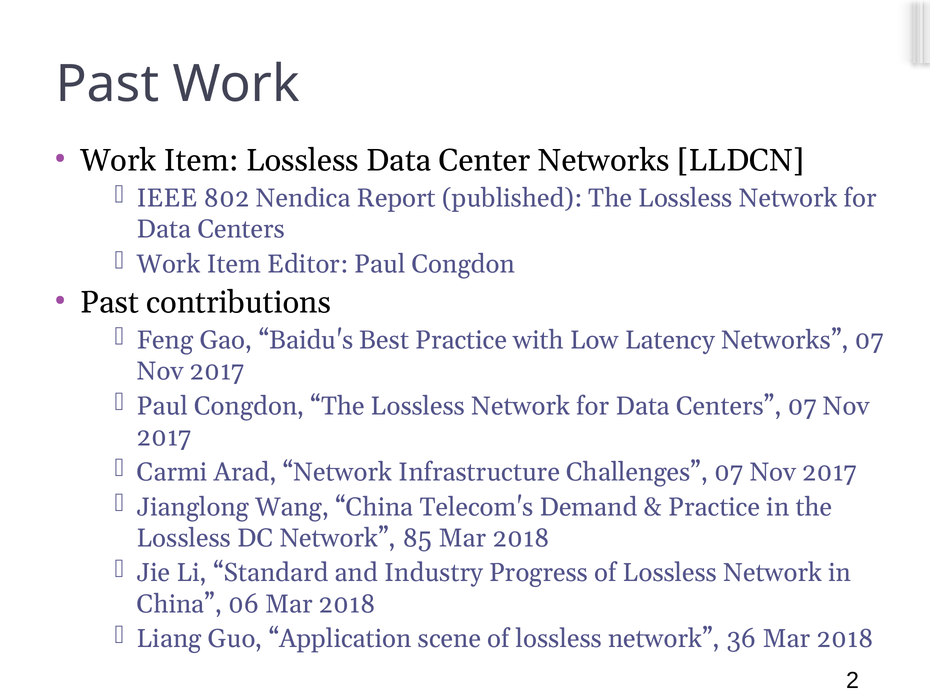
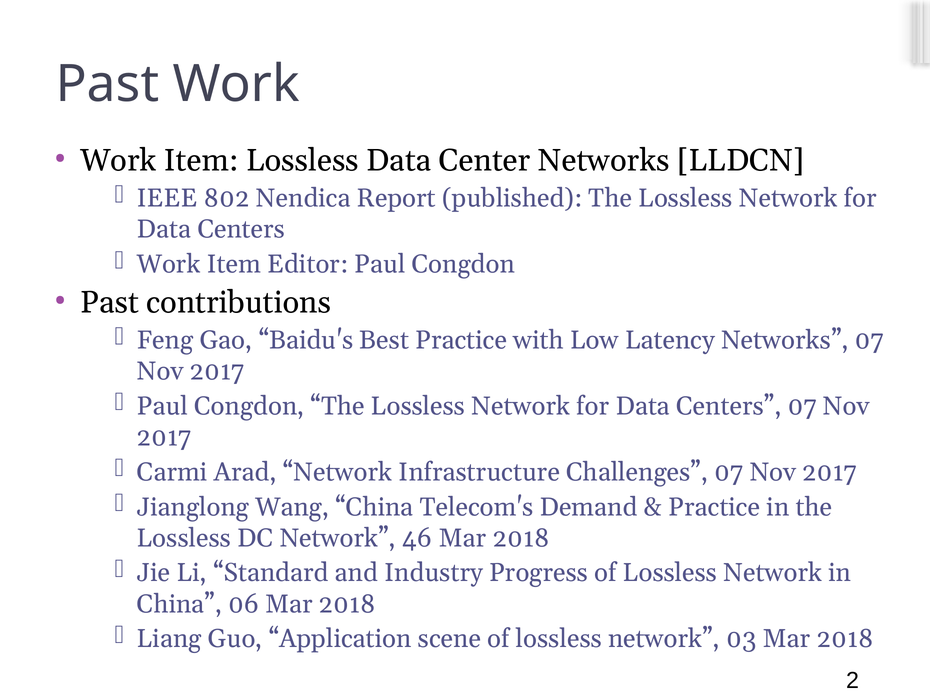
85: 85 -> 46 (417, 538)
36: 36 -> 03 (741, 638)
